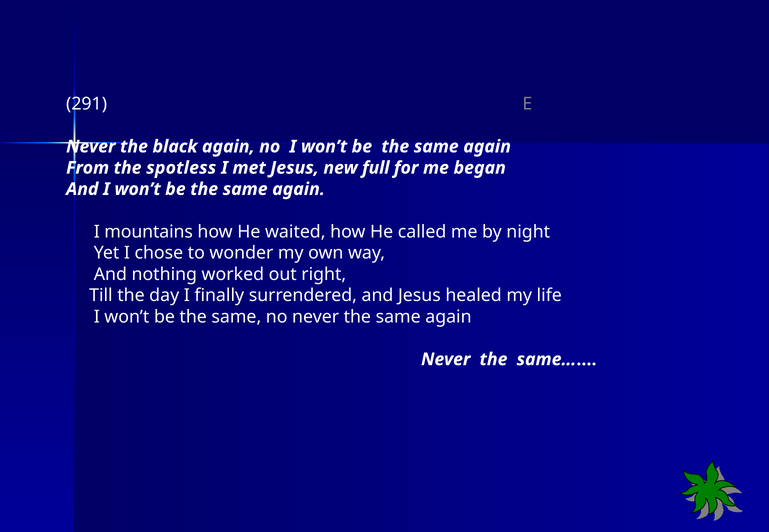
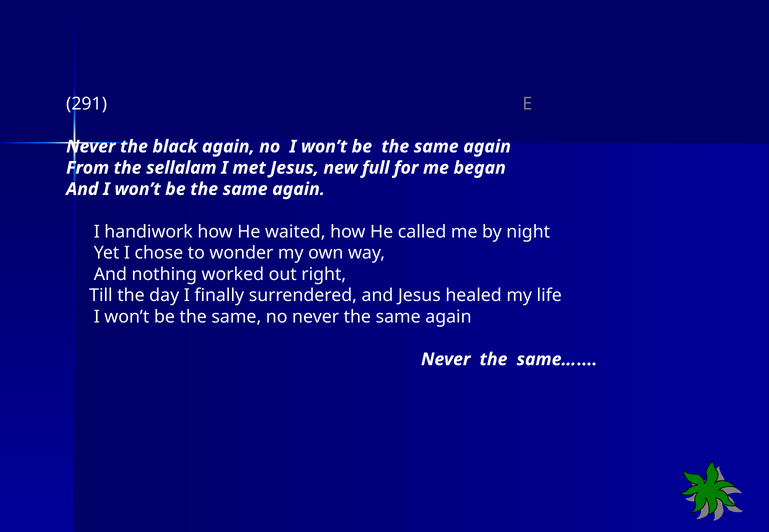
spotless: spotless -> sellalam (181, 168)
mountains: mountains -> handiwork (149, 232)
